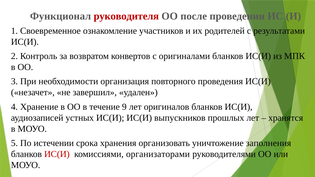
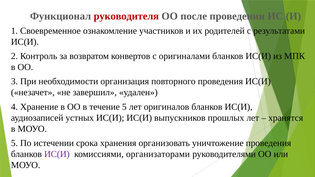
течение 9: 9 -> 5 (124, 107)
уничтожение заполнения: заполнения -> проведения (268, 143)
ИС(И colour: red -> purple (57, 154)
